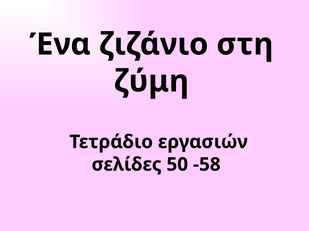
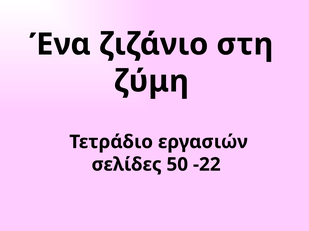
-58: -58 -> -22 (207, 165)
